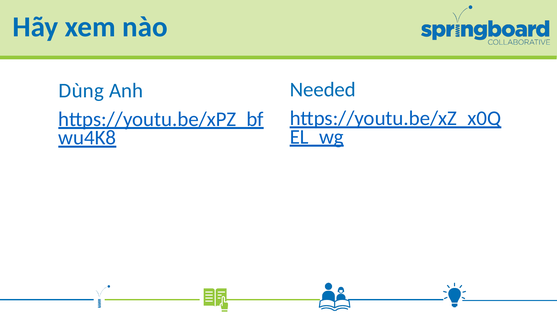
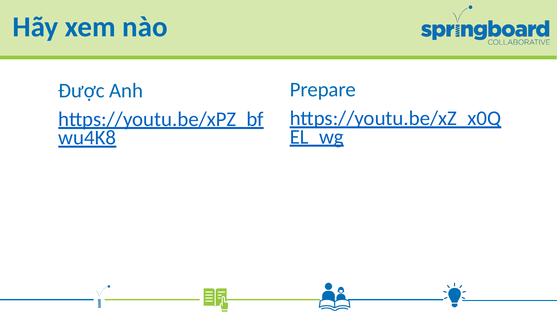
Needed: Needed -> Prepare (323, 90)
Dùng: Dùng -> Được (81, 91)
